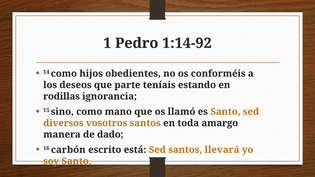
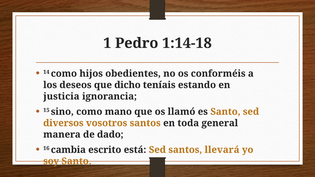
1:14-92: 1:14-92 -> 1:14-18 (187, 43)
parte: parte -> dicho (127, 85)
rodillas: rodillas -> justicia (61, 96)
amargo: amargo -> general (220, 123)
carbón: carbón -> cambia (68, 150)
